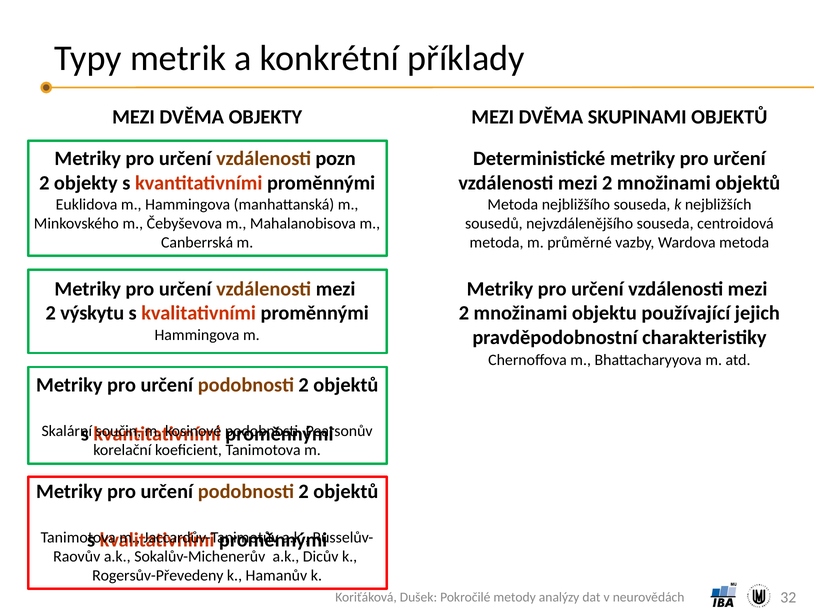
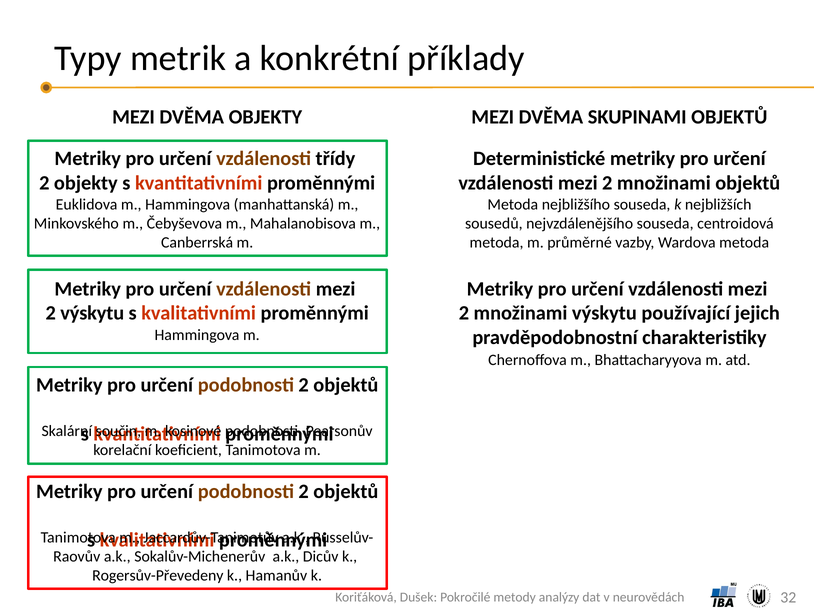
pozn: pozn -> třídy (335, 158)
množinami objektu: objektu -> výskytu (604, 313)
